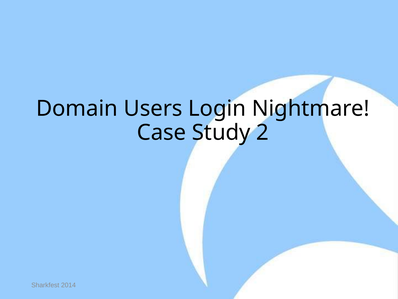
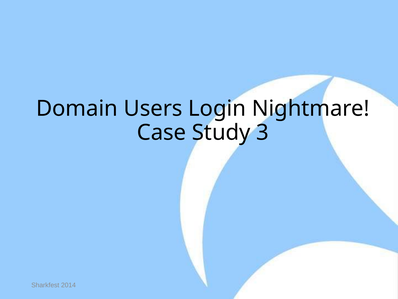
2: 2 -> 3 (263, 132)
